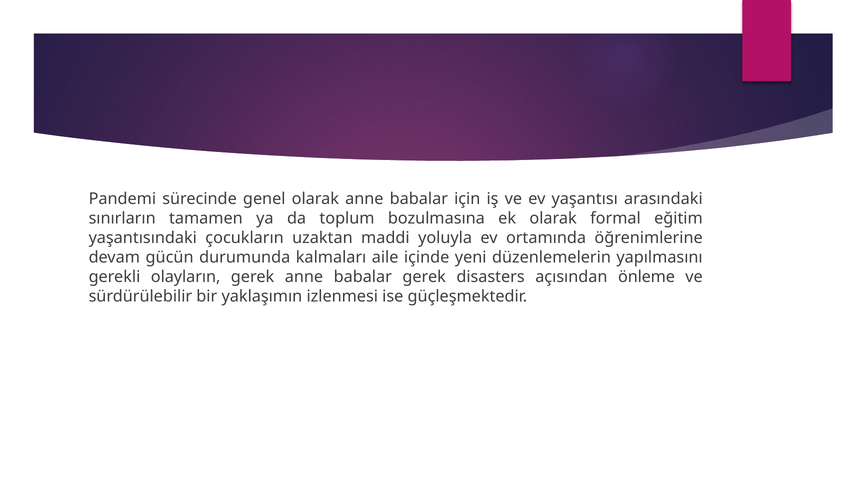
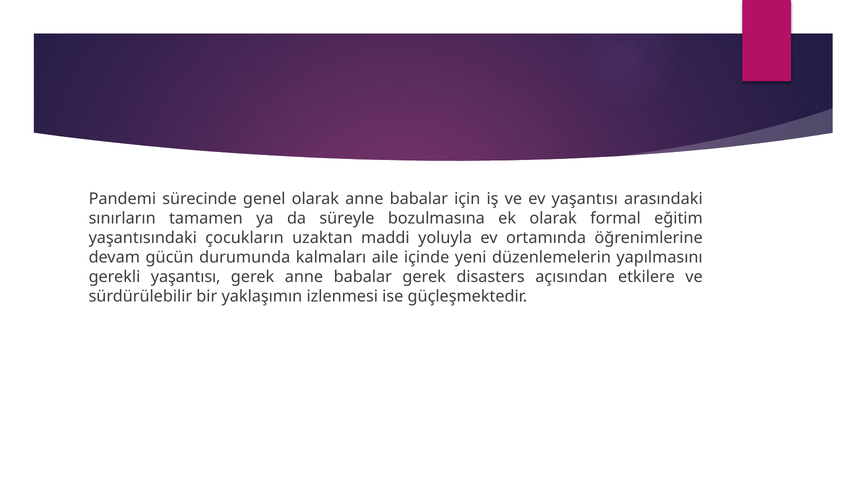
toplum: toplum -> süreyle (347, 219)
gerekli olayların: olayların -> yaşantısı (186, 277)
önleme: önleme -> etkilere (646, 277)
